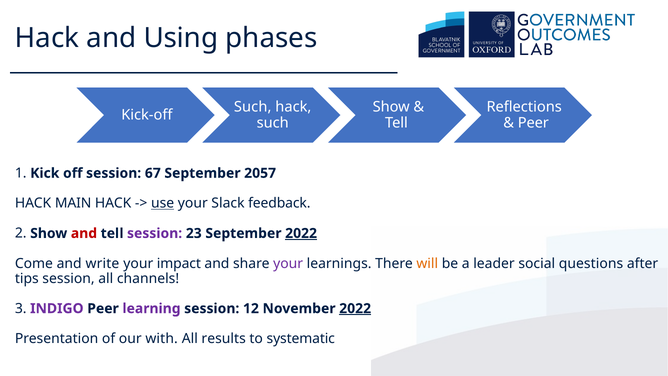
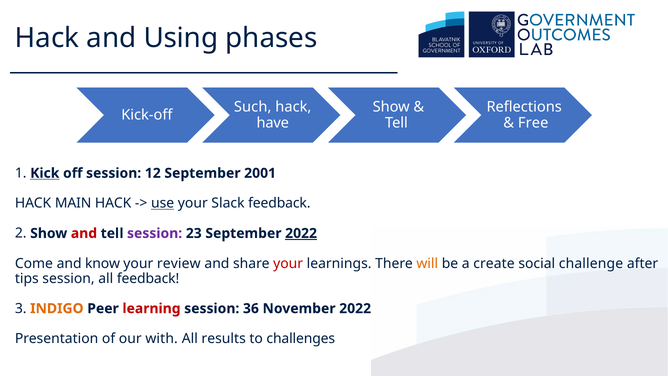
such: such -> have (273, 123)
Peer: Peer -> Free (533, 123)
Kick underline: none -> present (45, 173)
67: 67 -> 12 (153, 173)
2057: 2057 -> 2001 (260, 173)
write: write -> know (103, 263)
impact: impact -> review (179, 263)
your colour: purple -> red (288, 263)
leader: leader -> create (494, 263)
questions: questions -> challenge (591, 263)
all channels: channels -> feedback (148, 278)
INDIGO colour: purple -> orange (57, 308)
learning colour: purple -> red (151, 308)
12: 12 -> 36 (251, 308)
2022 underline: present -> none (355, 308)
systematic: systematic -> challenges (301, 338)
